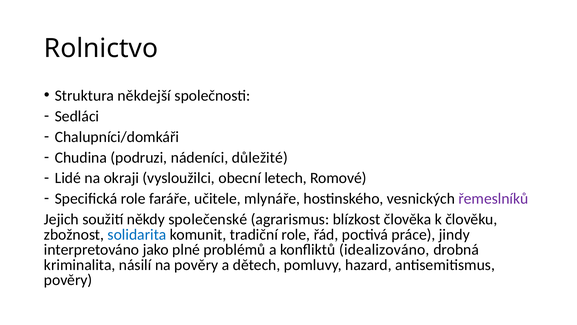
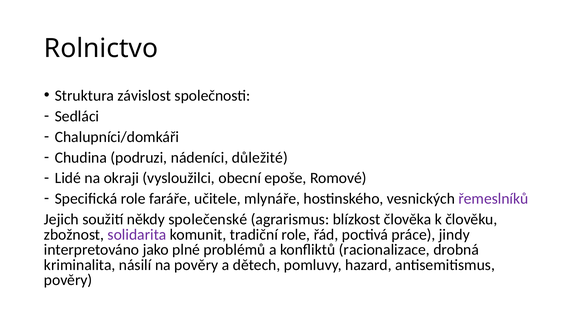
někdejší: někdejší -> závislost (144, 96)
letech: letech -> epoše (286, 178)
solidarita colour: blue -> purple (137, 234)
idealizováno: idealizováno -> racionalizace (384, 249)
